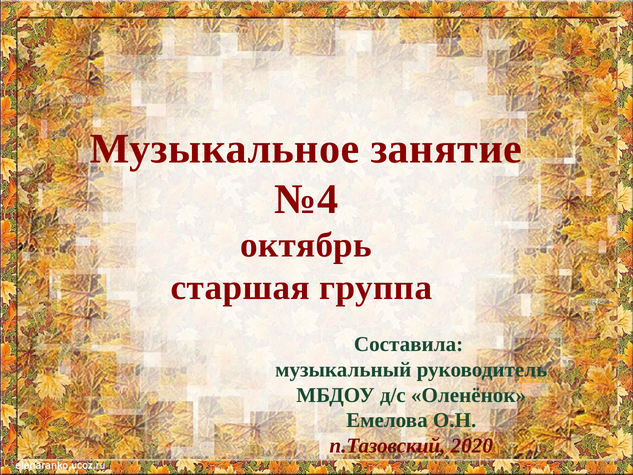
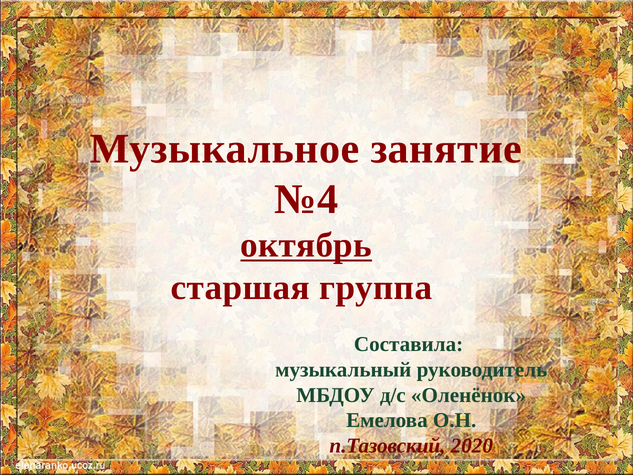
октябрь underline: none -> present (306, 245)
